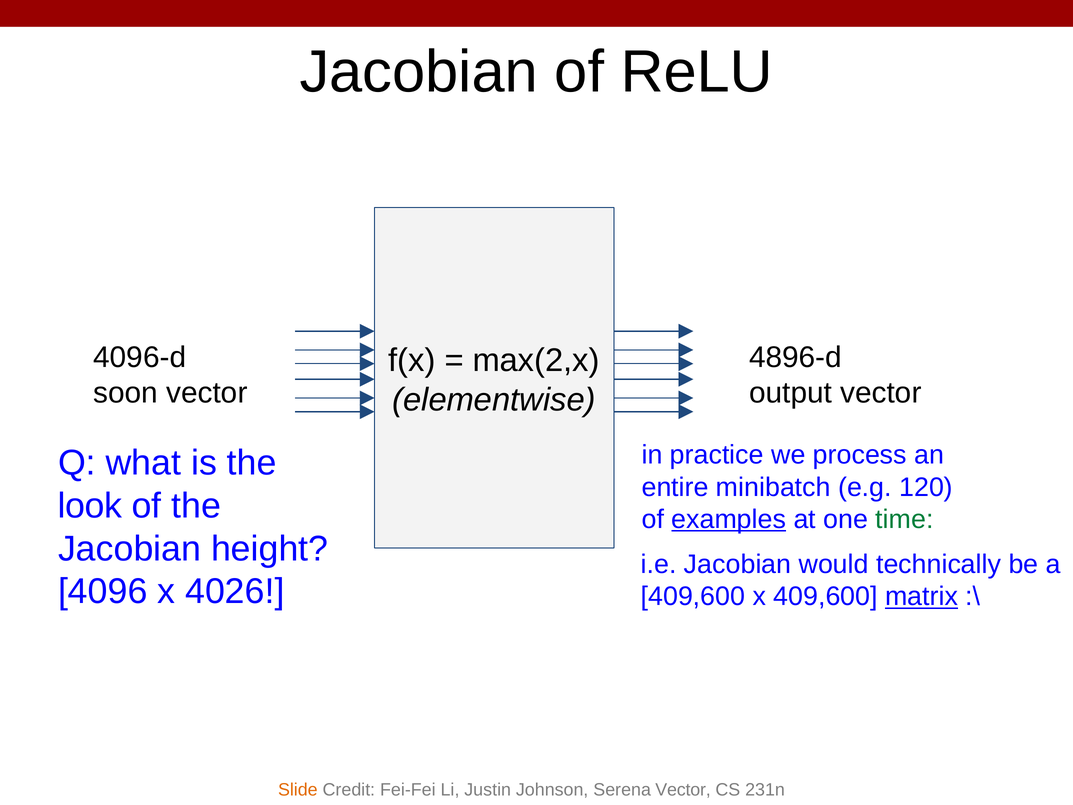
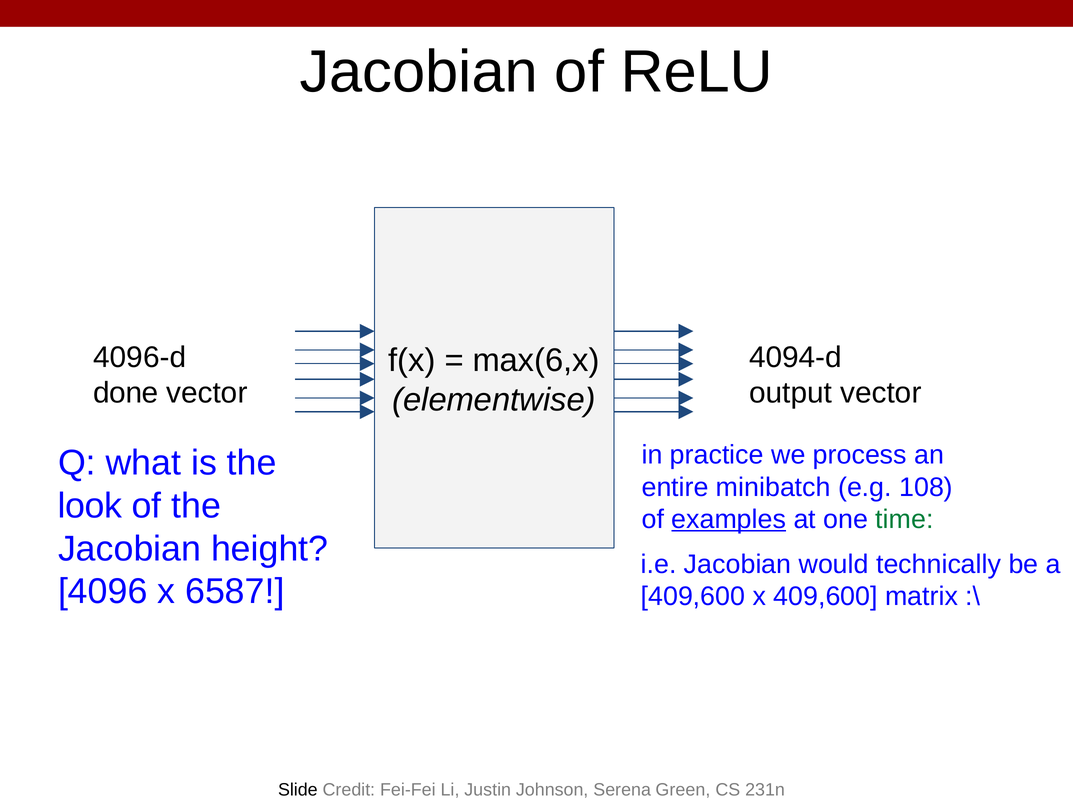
4896-d: 4896-d -> 4094-d (796, 357)
max(2,x: max(2,x -> max(6,x (536, 360)
soon: soon -> done (126, 393)
120: 120 -> 108 (926, 487)
4026: 4026 -> 6587 (235, 591)
matrix underline: present -> none (922, 596)
Slide colour: orange -> black (298, 790)
Serena Vector: Vector -> Green (683, 790)
